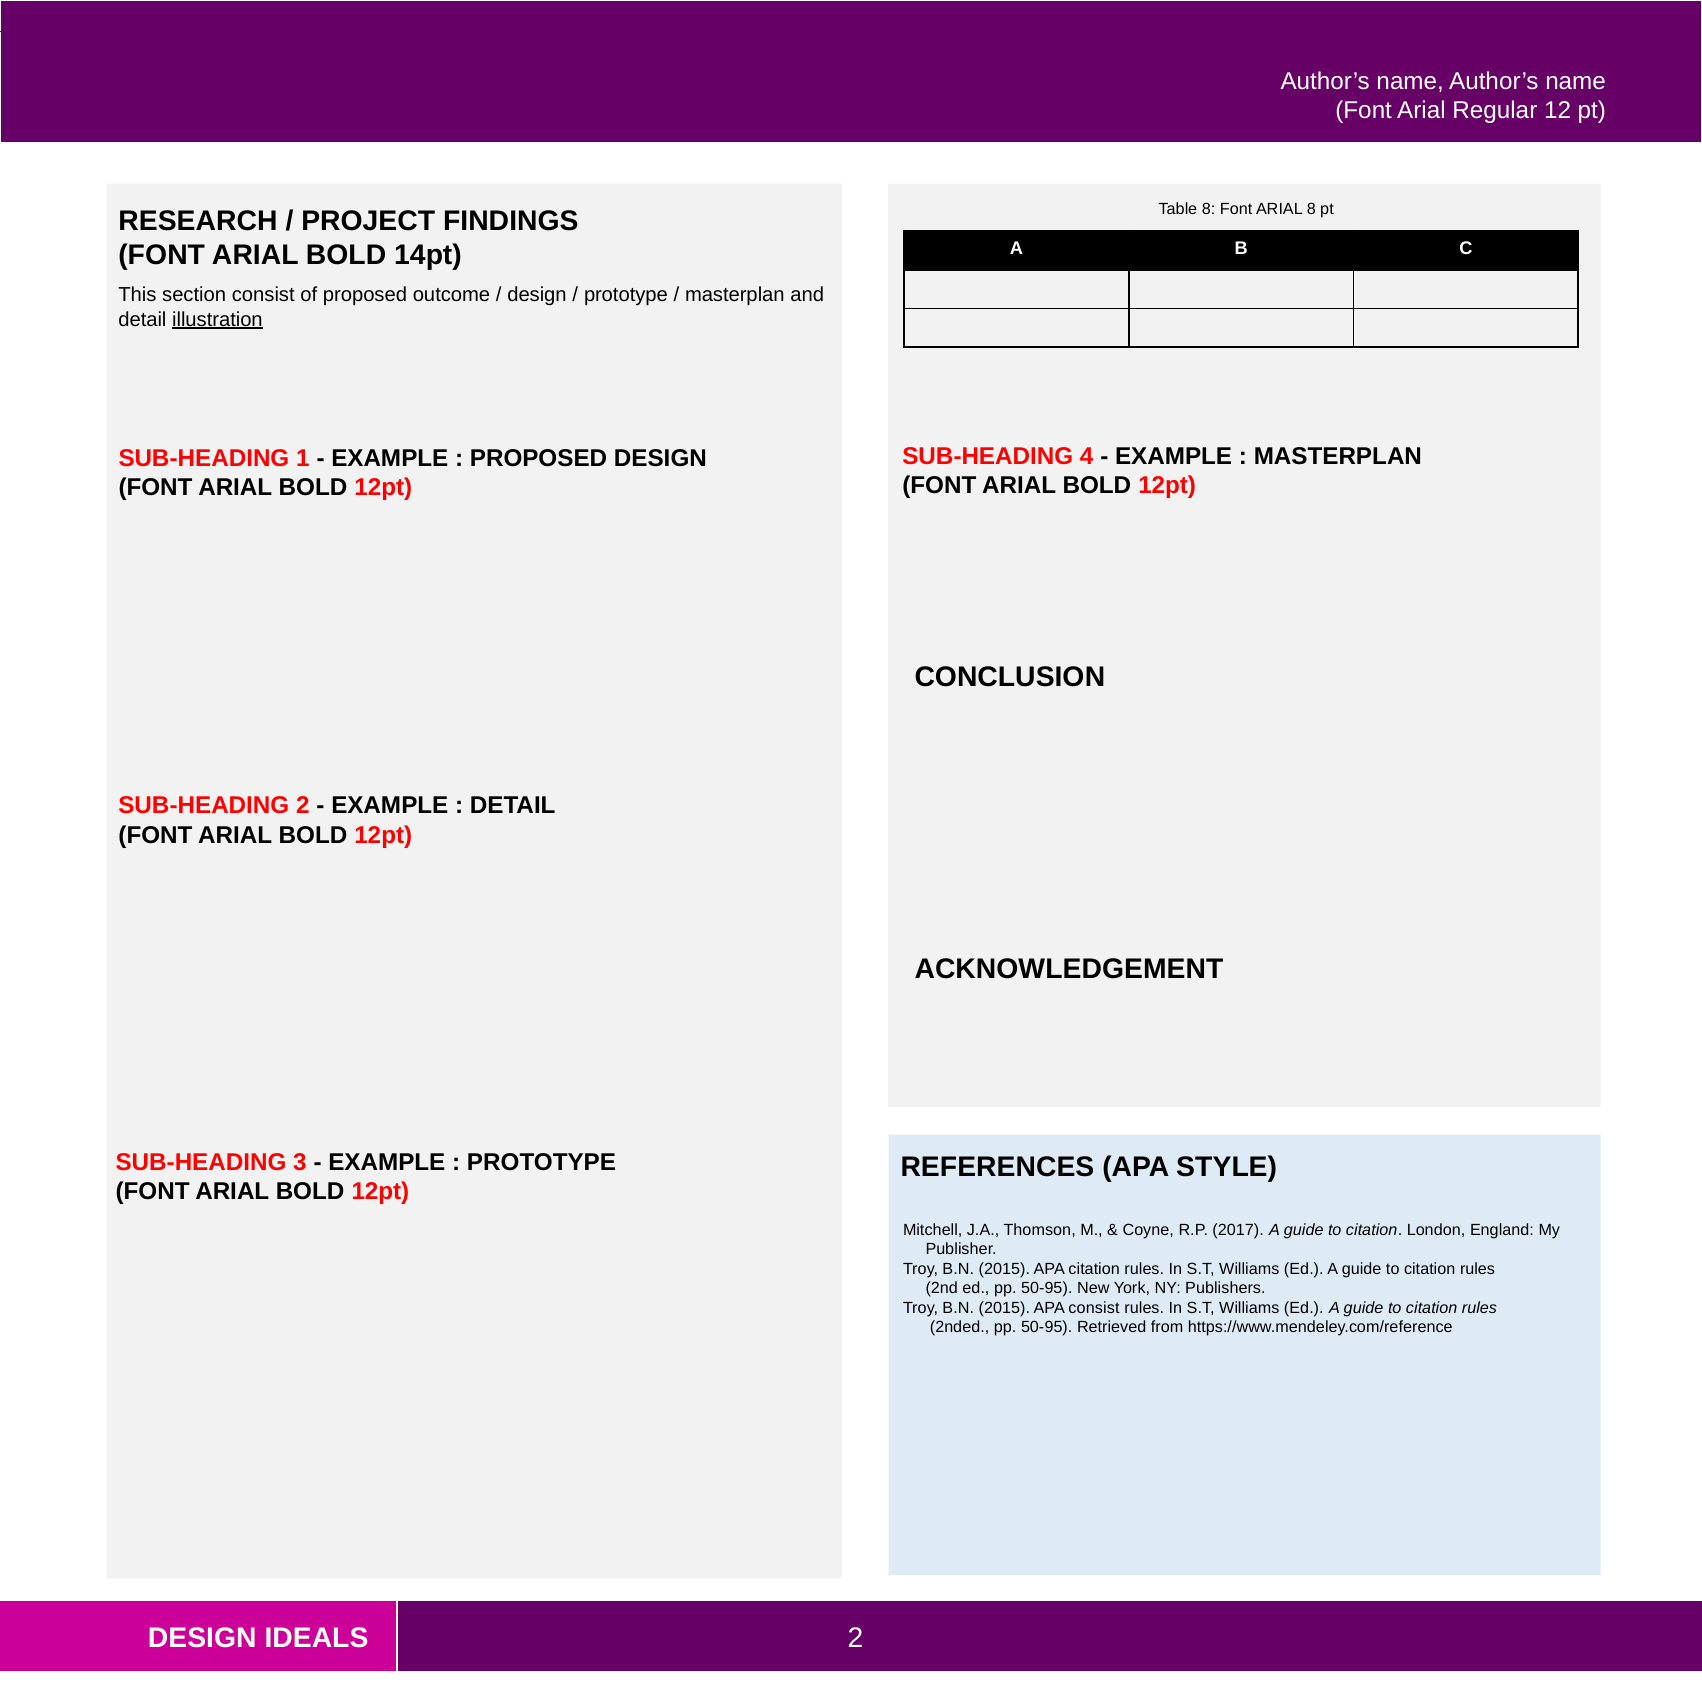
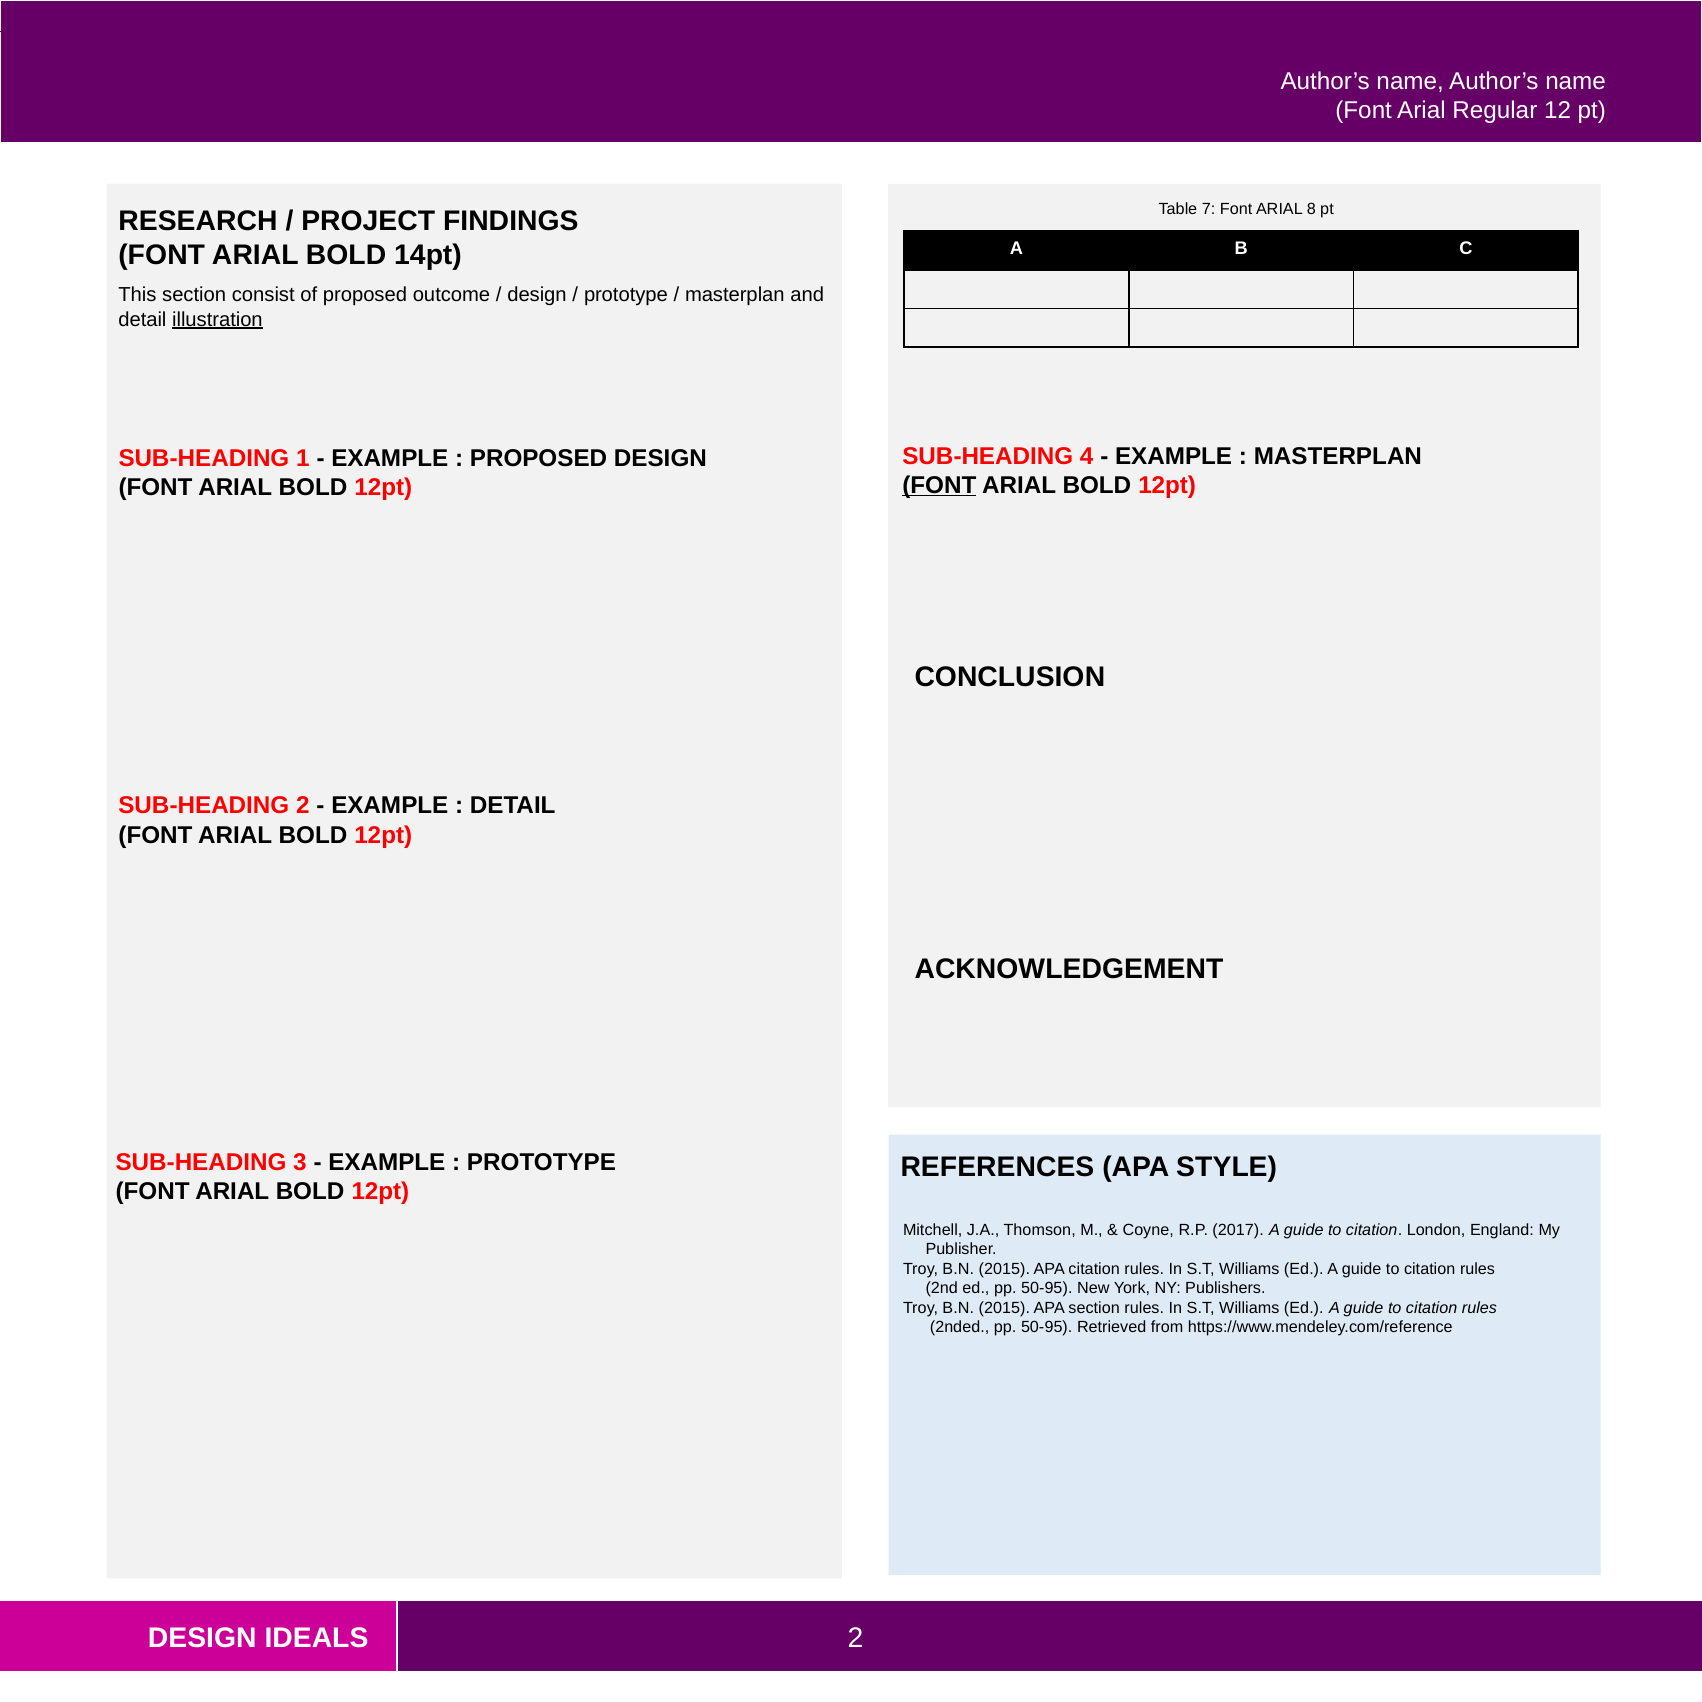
Table 8: 8 -> 7 (1209, 209)
FONT underline: none -> present (939, 485)
APA consist: consist -> section (1094, 1308)
